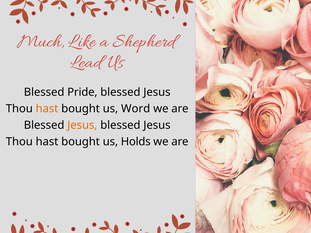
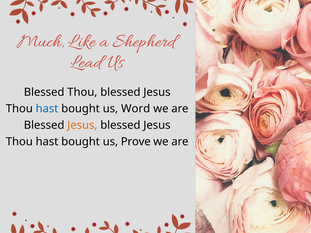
Blessed Pride: Pride -> Thou (82, 92)
hast colour: orange -> blue (47, 109)
Holds: Holds -> Prove (136, 142)
